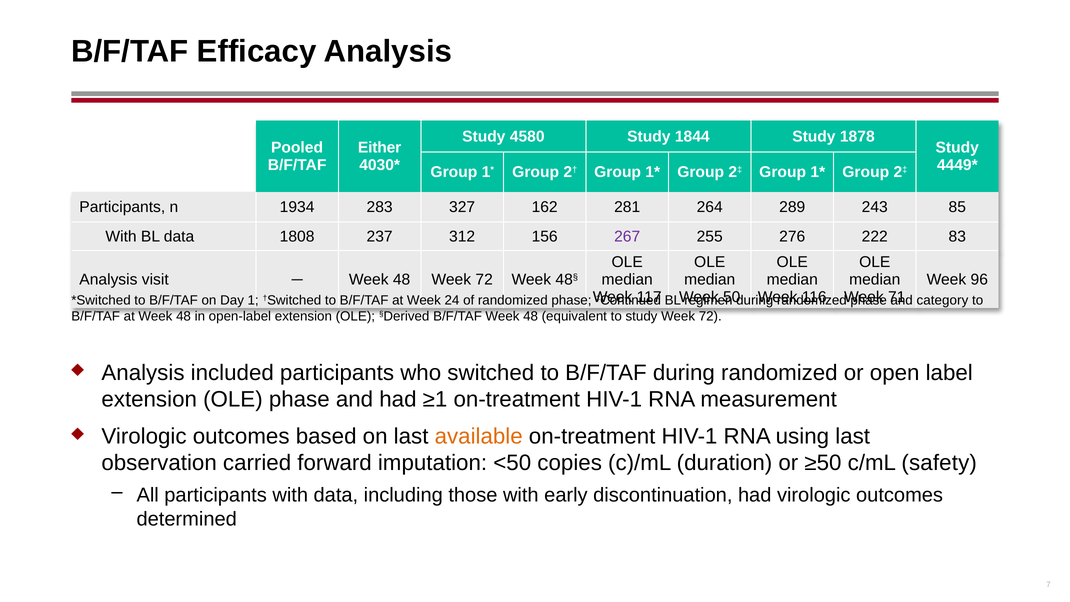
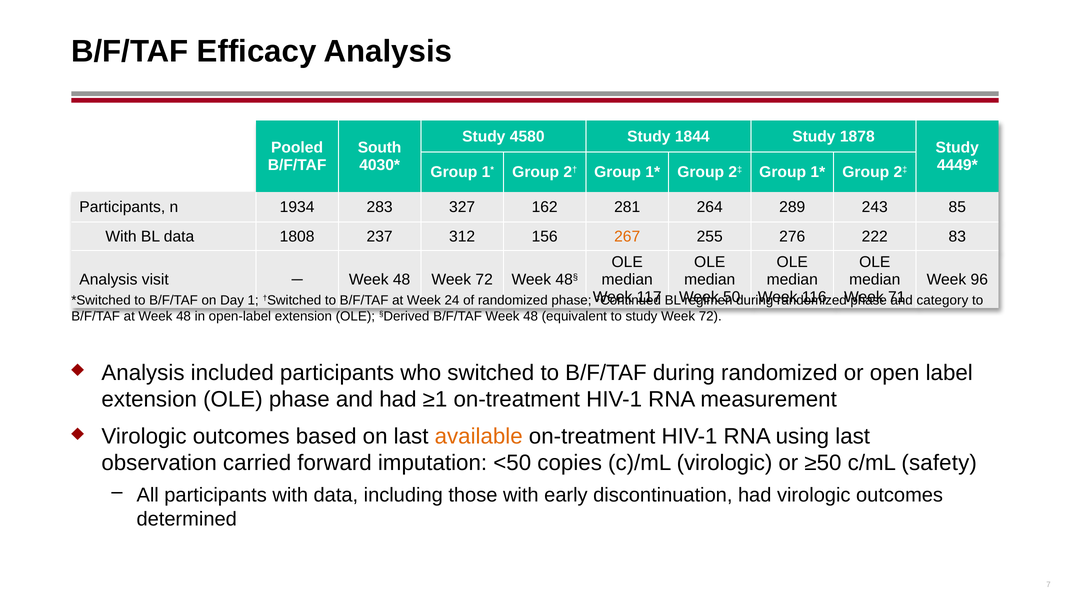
Either: Either -> South (380, 148)
267 colour: purple -> orange (627, 237)
c)/mL duration: duration -> virologic (725, 463)
